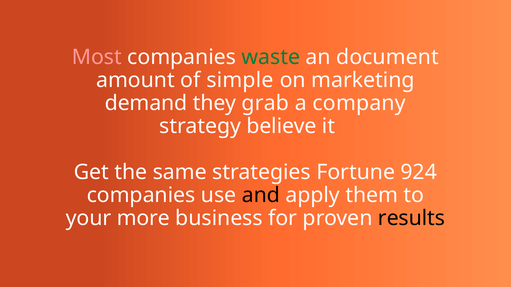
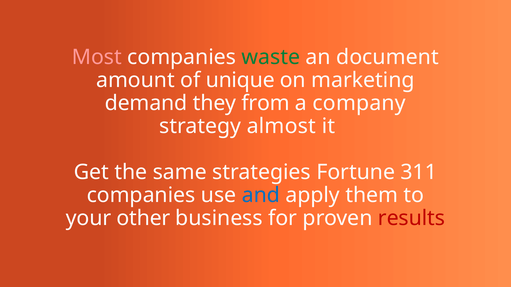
simple: simple -> unique (240, 80)
grab: grab -> from (266, 103)
believe: believe -> almost (281, 126)
924: 924 -> 311 (419, 172)
and colour: black -> blue (261, 195)
more: more -> other (143, 218)
results colour: black -> red (412, 218)
